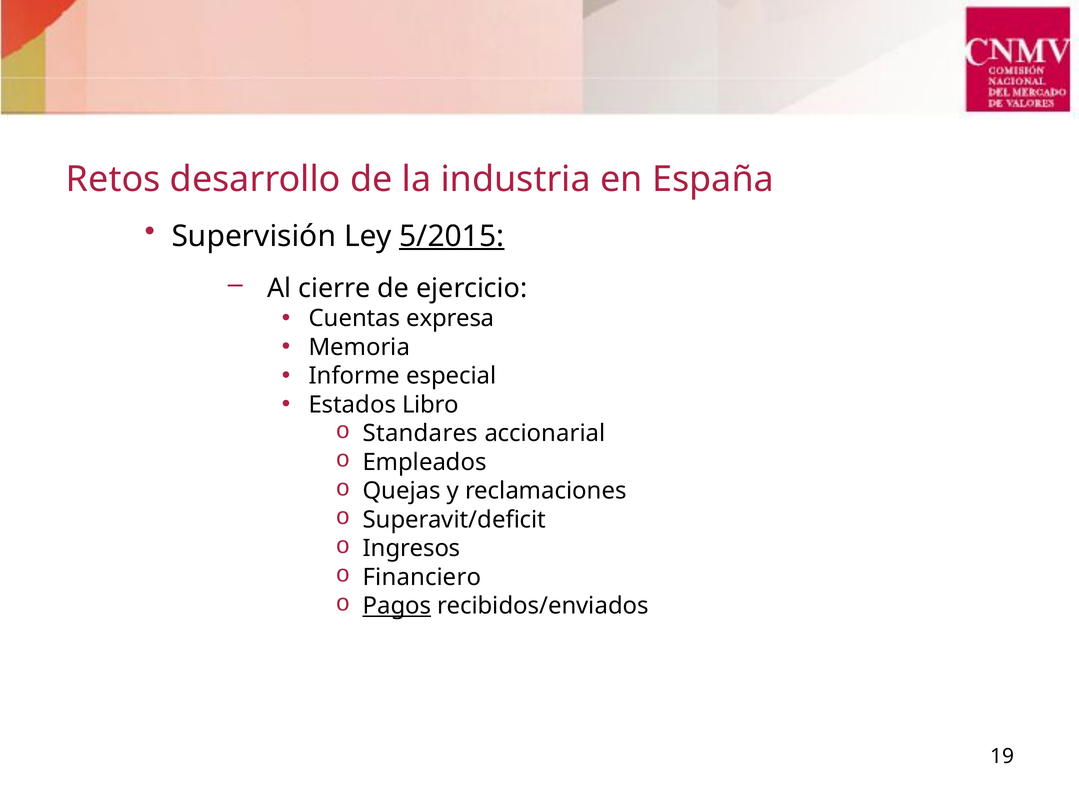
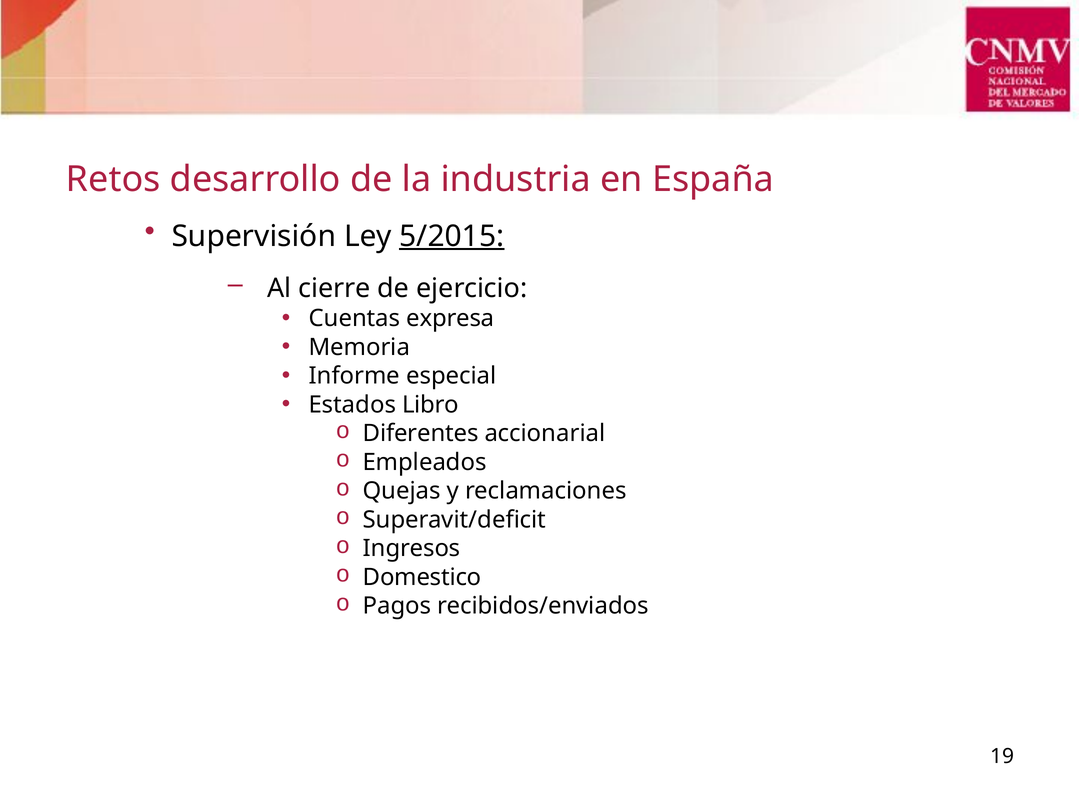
Standares: Standares -> Diferentes (421, 434)
Financiero: Financiero -> Domestico (422, 577)
Pagos underline: present -> none (397, 606)
